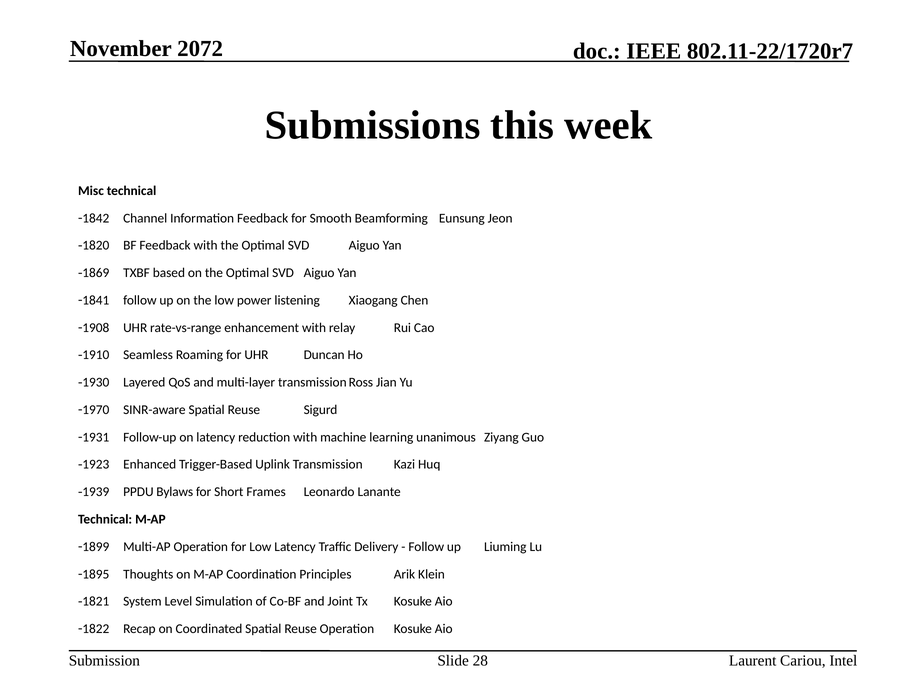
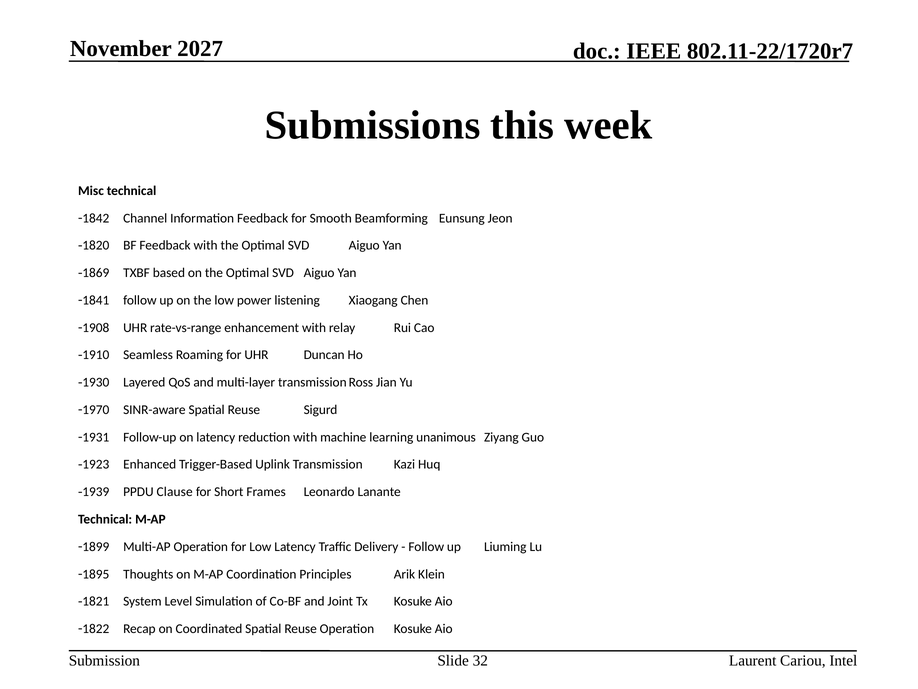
2072: 2072 -> 2027 (200, 49)
Bylaws: Bylaws -> Clause (175, 492)
28: 28 -> 32 (480, 660)
